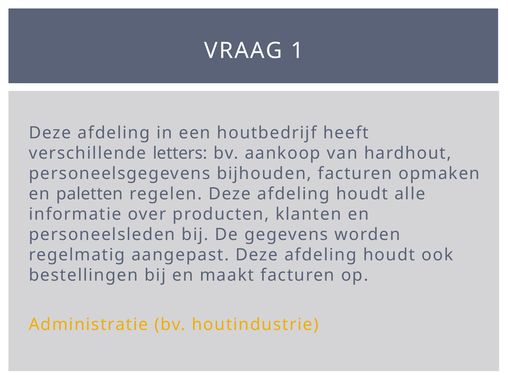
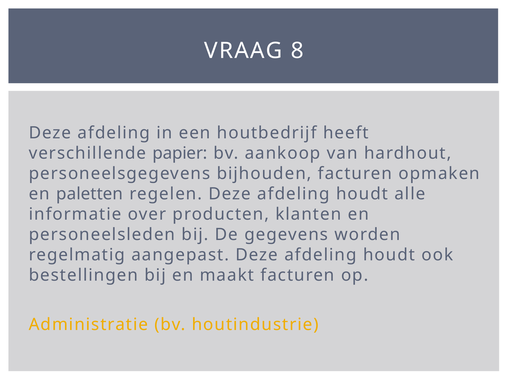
1: 1 -> 8 (297, 51)
letters: letters -> papier (180, 153)
